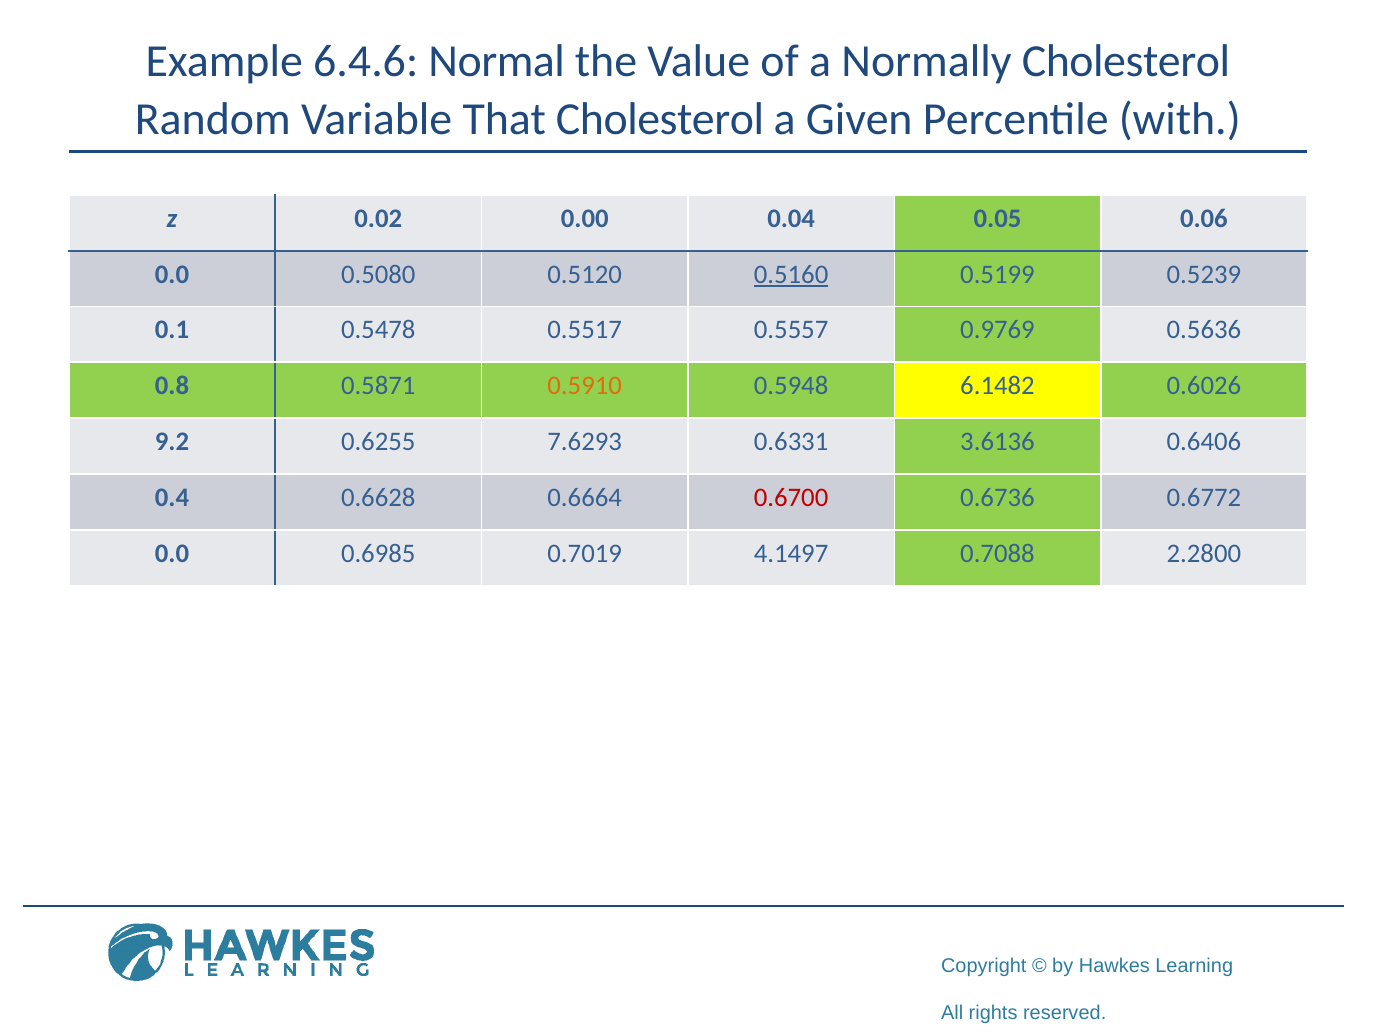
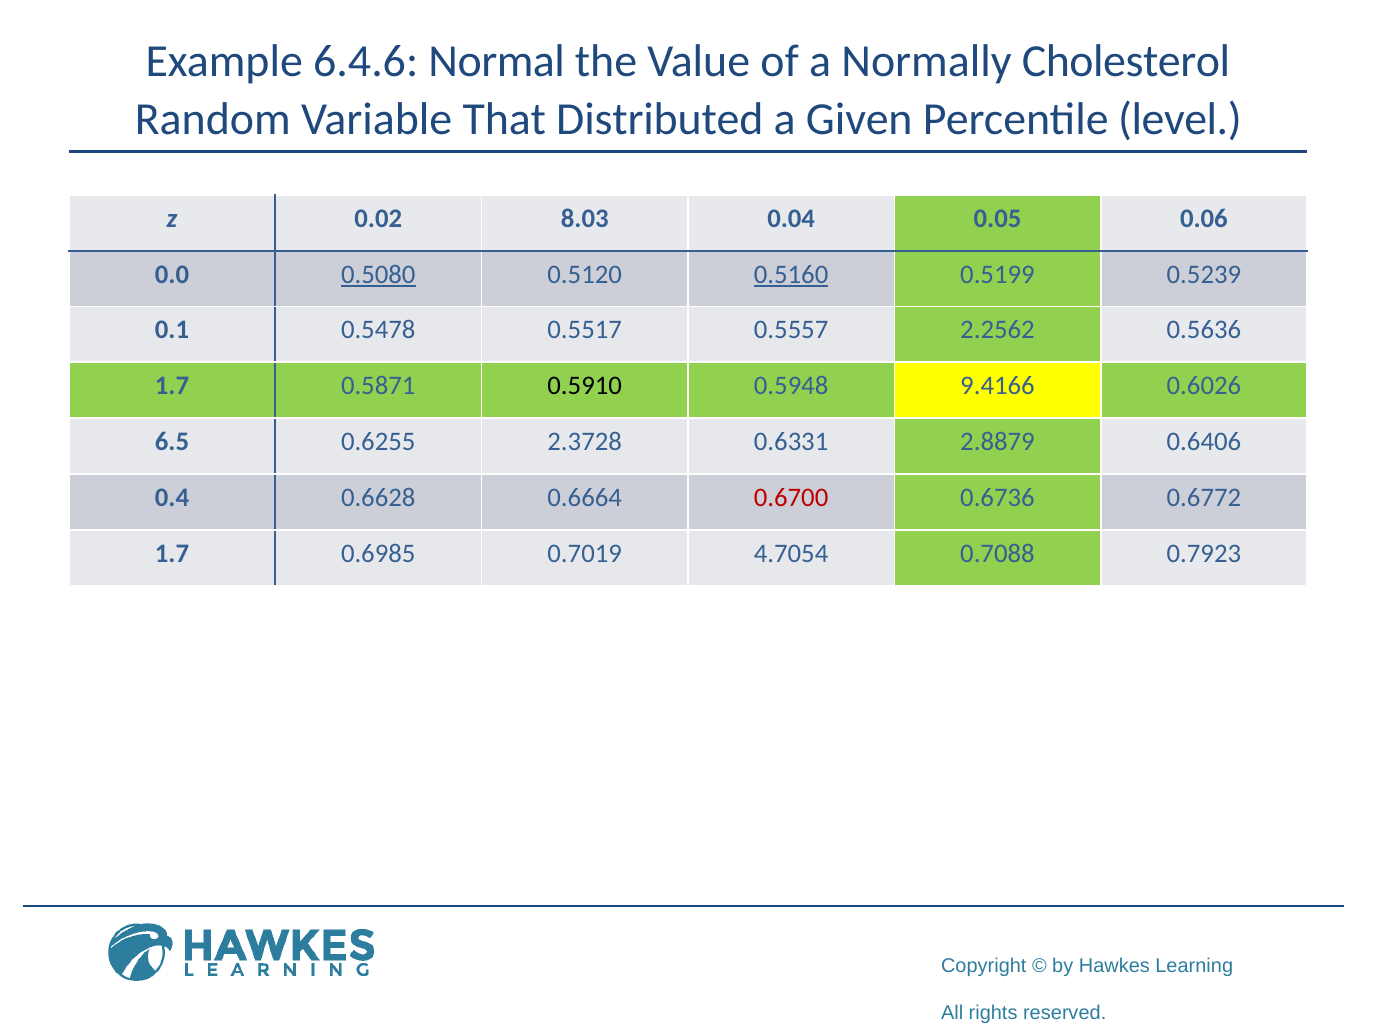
That Cholesterol: Cholesterol -> Distributed (660, 119)
with: with -> level (1180, 119)
0.00: 0.00 -> 8.03 (585, 218)
0.5080 underline: none -> present (378, 274)
0.9769: 0.9769 -> 2.2562 (997, 330)
0.8: 0.8 -> 1.7 (172, 386)
0.5910 colour: orange -> black (585, 386)
6.1482: 6.1482 -> 9.4166 (997, 386)
9.2: 9.2 -> 6.5 (172, 442)
7.6293: 7.6293 -> 2.3728 (585, 442)
3.6136: 3.6136 -> 2.8879 (997, 442)
0.0: 0.0 -> 1.7 (172, 553)
4.1497: 4.1497 -> 4.7054 (791, 553)
2.2800: 2.2800 -> 0.7923 (1204, 553)
